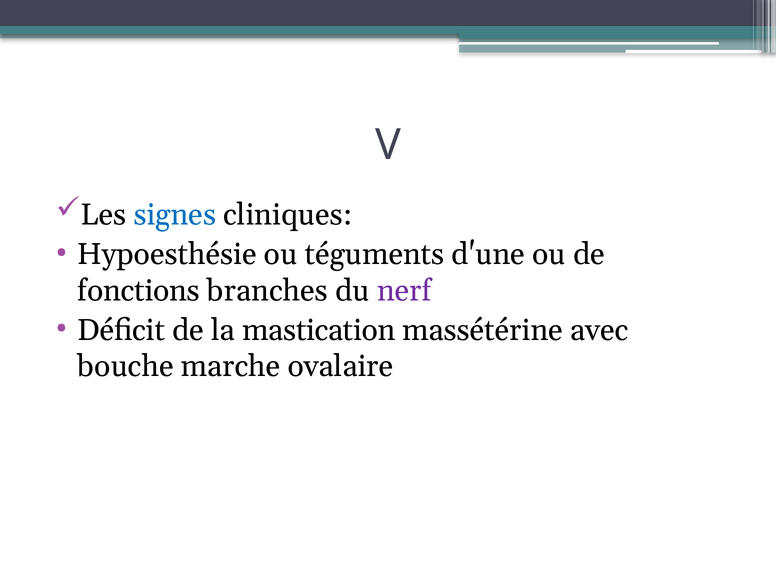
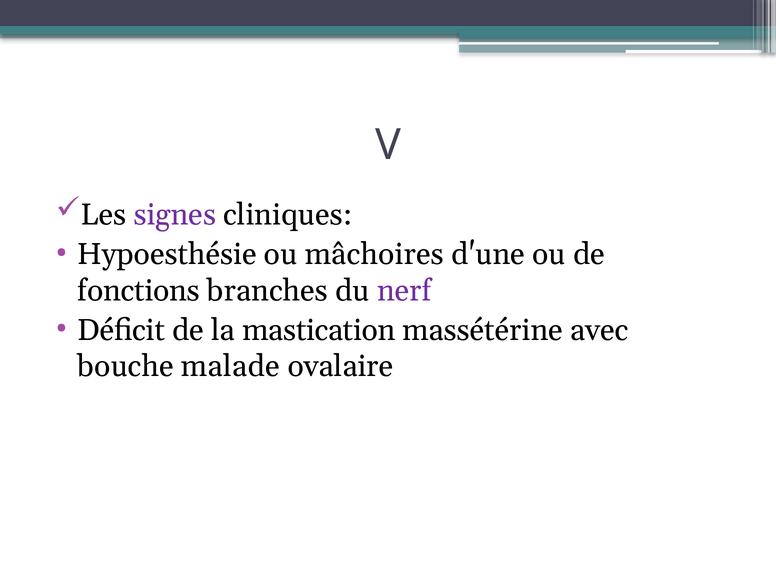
signes colour: blue -> purple (175, 215)
téguments: téguments -> mâchoires (374, 254)
marche: marche -> malade (230, 366)
